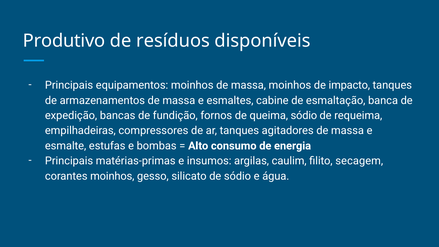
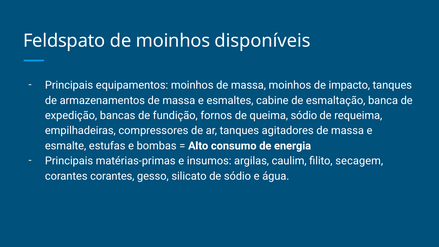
Produtivo: Produtivo -> Feldspato (64, 41)
de resíduos: resíduos -> moinhos (173, 41)
corantes moinhos: moinhos -> corantes (112, 176)
